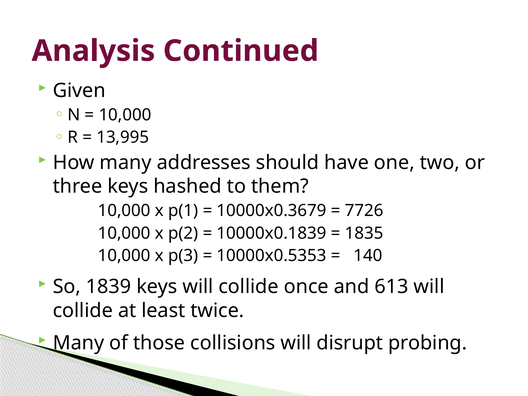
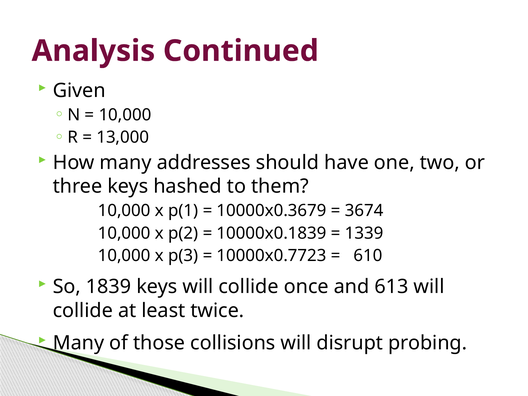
13,995: 13,995 -> 13,000 (123, 137)
7726: 7726 -> 3674 (364, 211)
1835: 1835 -> 1339 (364, 233)
10000x0.5353: 10000x0.5353 -> 10000x0.7723 (272, 256)
140: 140 -> 610 (368, 256)
